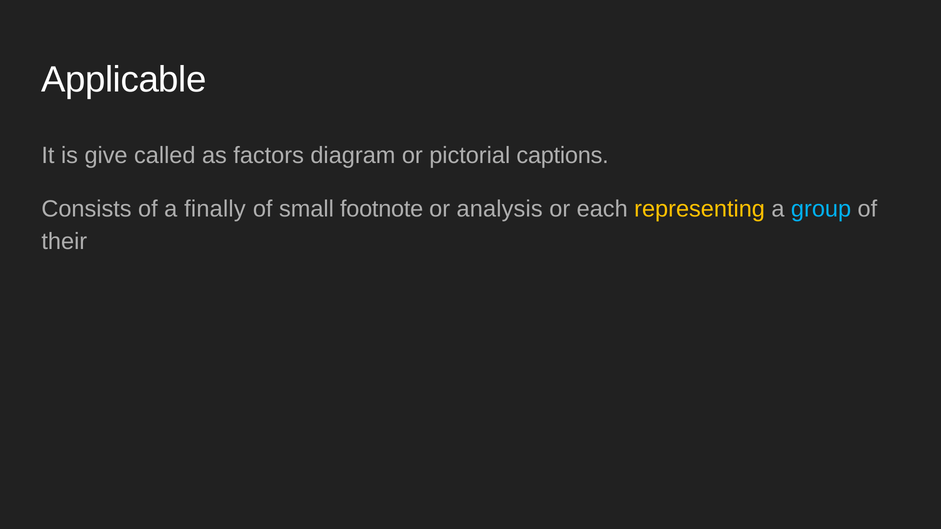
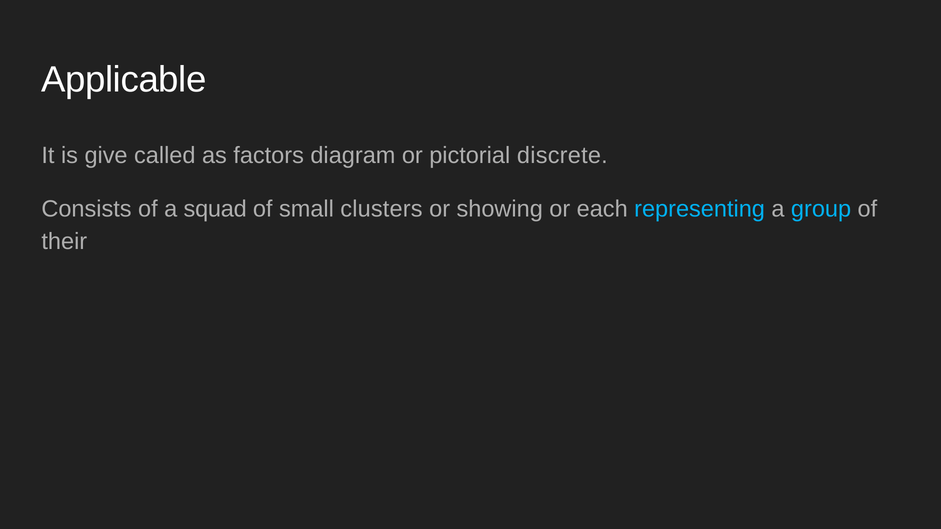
captions: captions -> discrete (562, 156)
finally: finally -> squad (215, 209)
footnote: footnote -> clusters (381, 209)
analysis: analysis -> showing (500, 209)
representing colour: yellow -> light blue (700, 209)
